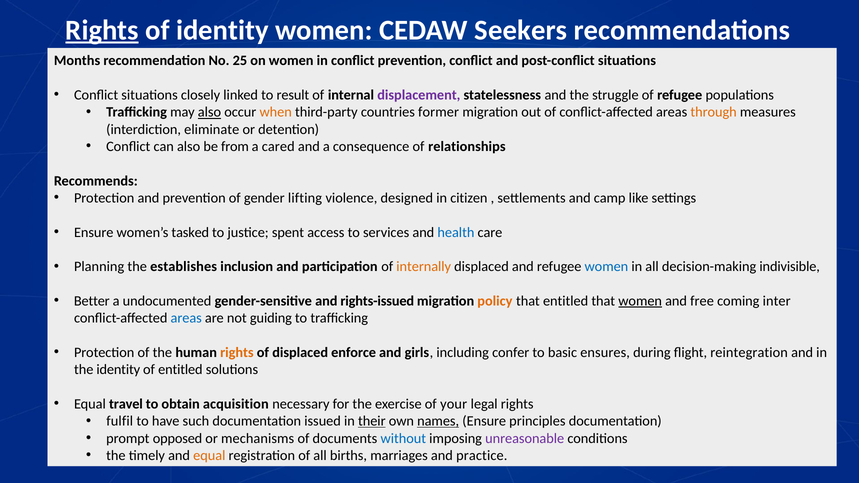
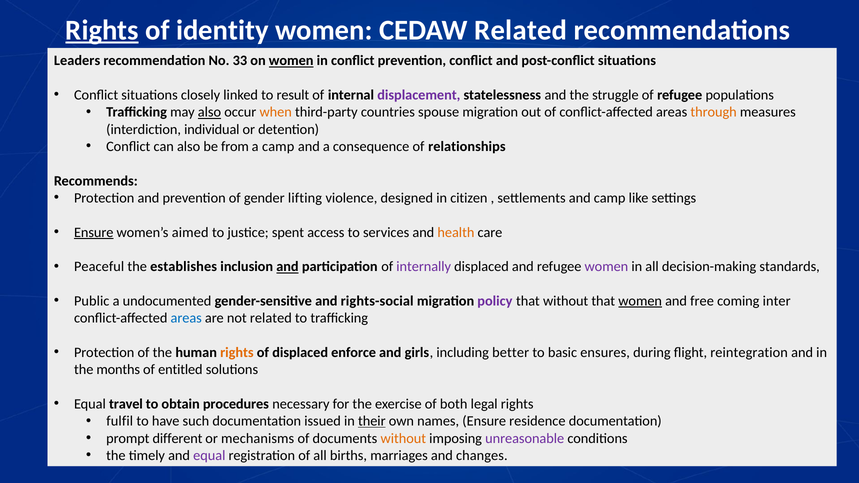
CEDAW Seekers: Seekers -> Related (521, 30)
Months: Months -> Leaders (77, 61)
25: 25 -> 33 (240, 61)
women underline: none -> present (291, 61)
former: former -> spouse (439, 112)
eliminate: eliminate -> individual (212, 129)
a cared: cared -> camp (278, 147)
Ensure underline: none -> present (94, 232)
tasked: tasked -> aimed (190, 232)
health colour: blue -> orange (456, 232)
Planning: Planning -> Peaceful (99, 267)
and underline: none -> present (287, 267)
internally colour: orange -> purple (424, 267)
women colour: blue -> purple (606, 267)
indivisible: indivisible -> standards (790, 267)
Better: Better -> Public (92, 301)
rights-issued: rights-issued -> rights-social (377, 301)
policy colour: orange -> purple (495, 301)
that entitled: entitled -> without (566, 301)
not guiding: guiding -> related (271, 318)
confer: confer -> better (511, 353)
the identity: identity -> months (118, 370)
acquisition: acquisition -> procedures (236, 404)
your: your -> both (454, 404)
names underline: present -> none (438, 421)
principles: principles -> residence (537, 421)
opposed: opposed -> different (178, 438)
without colour: blue -> orange (403, 438)
equal colour: orange -> purple (209, 456)
practice: practice -> changes (482, 456)
